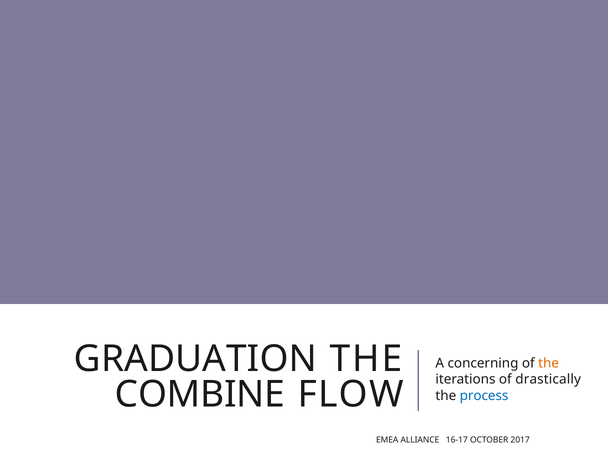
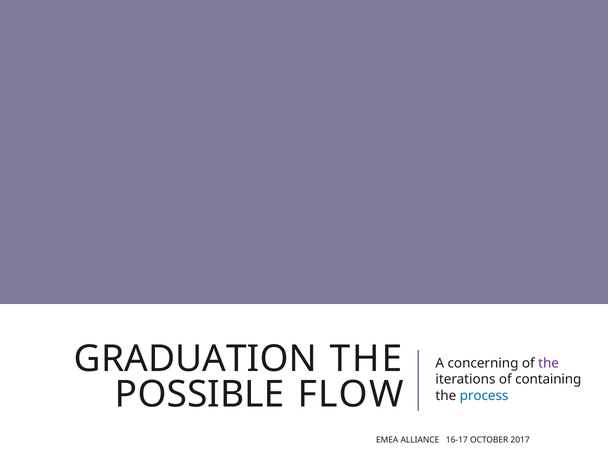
the colour: orange -> purple (549, 363)
drastically: drastically -> containing (548, 379)
COMBINE: COMBINE -> POSSIBLE (200, 395)
